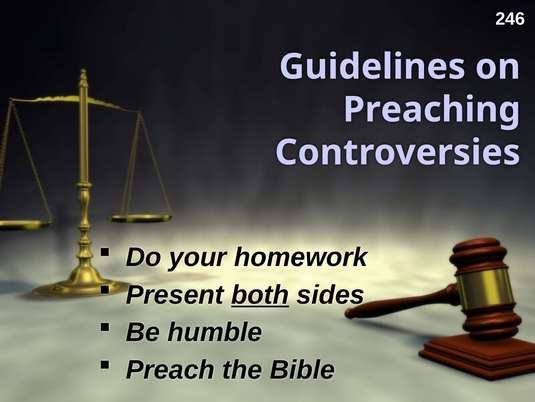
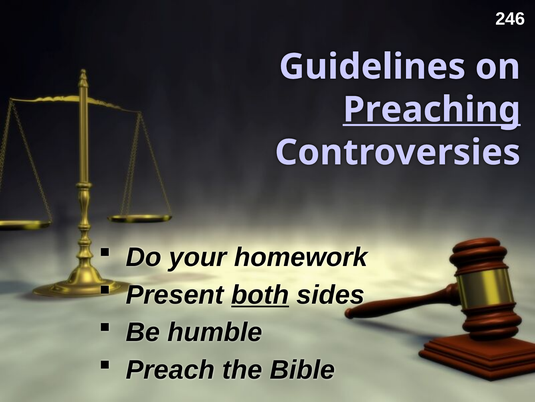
Preaching underline: none -> present (432, 109)
